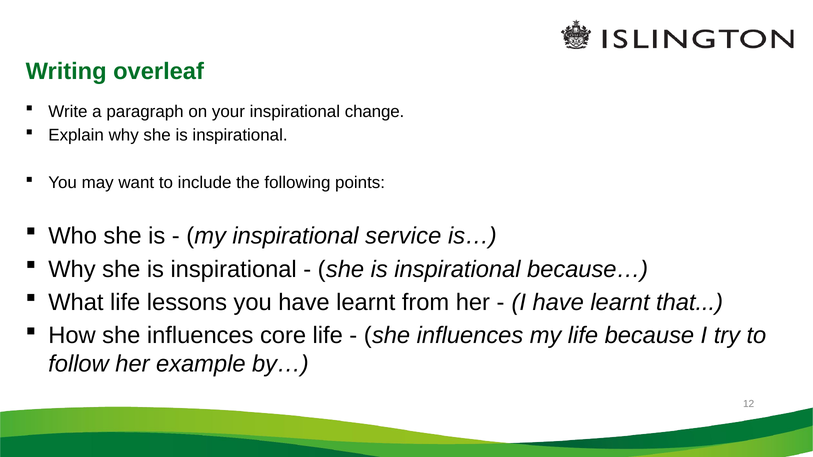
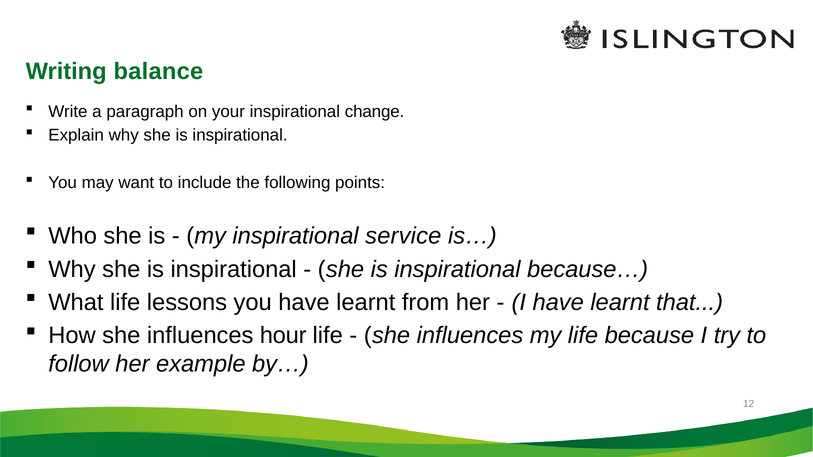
overleaf: overleaf -> balance (158, 72)
core: core -> hour (283, 336)
